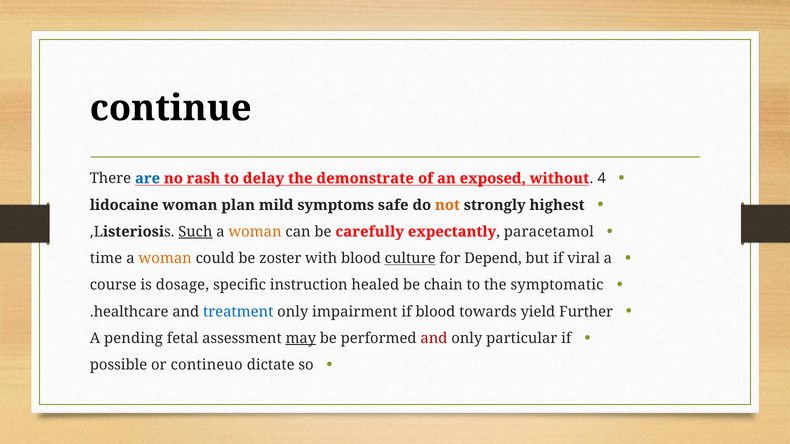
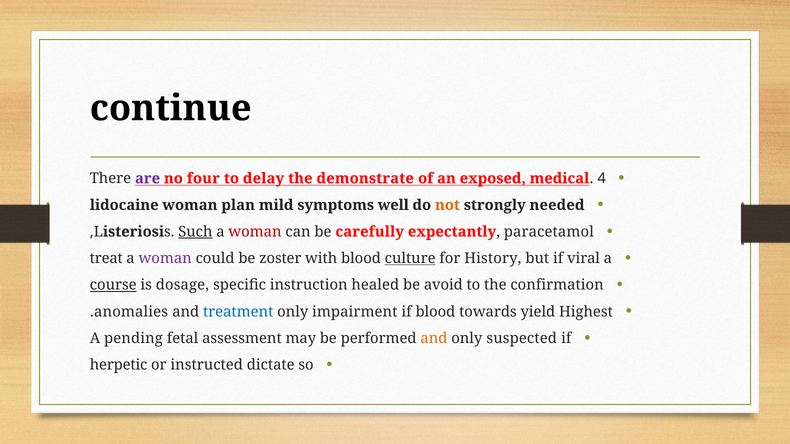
are colour: blue -> purple (148, 179)
rash: rash -> four (203, 179)
without: without -> medical (560, 179)
safe: safe -> well (393, 205)
highest: highest -> needed (557, 205)
woman colour: orange -> red (255, 232)
time: time -> treat (106, 259)
woman colour: orange -> purple (165, 259)
Depend: Depend -> History (493, 259)
course underline: none -> present (113, 285)
chain: chain -> avoid (443, 285)
symptomatic: symptomatic -> confirmation (557, 285)
healthcare: healthcare -> anomalies (131, 312)
Further: Further -> Highest (586, 312)
may underline: present -> none (301, 339)
and colour: red -> orange (434, 339)
particular: particular -> suspected (522, 339)
possible: possible -> herpetic (119, 365)
contineuo: contineuo -> instructed (207, 365)
